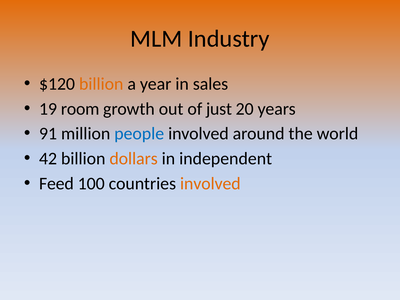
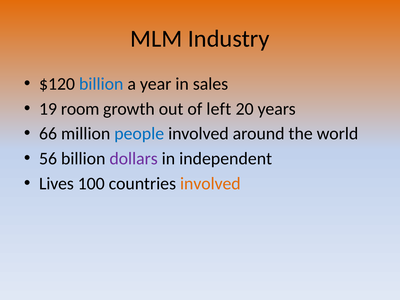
billion colour: orange -> blue (101, 84)
just: just -> left (219, 109)
91: 91 -> 66 (48, 134)
42: 42 -> 56 (48, 159)
dollars colour: orange -> purple (134, 159)
Feed: Feed -> Lives (56, 184)
